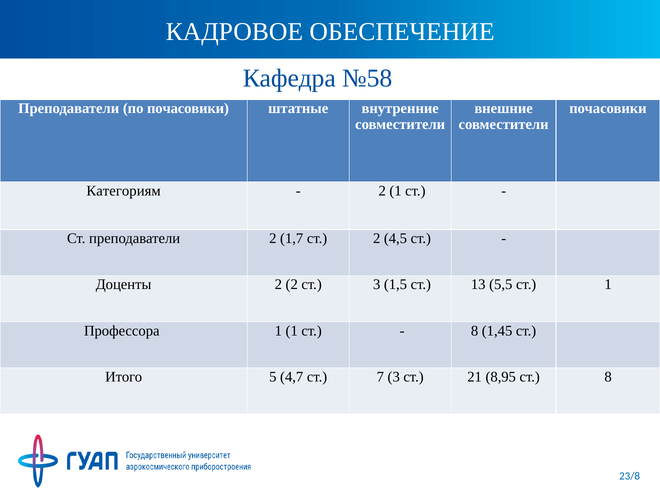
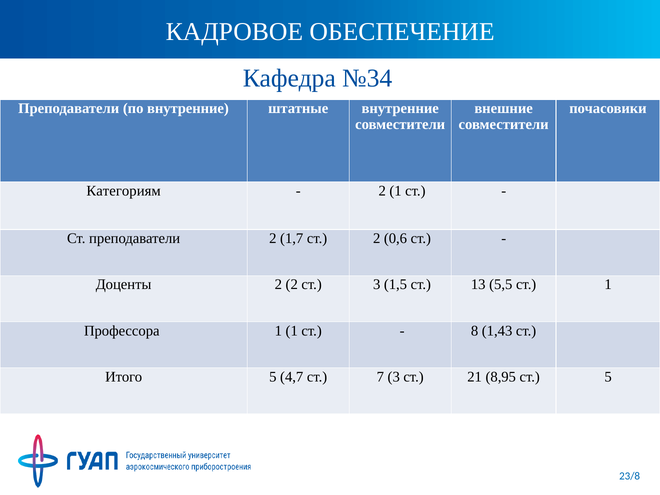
№58: №58 -> №34 (367, 78)
по почасовики: почасовики -> внутренние (188, 108)
4,5: 4,5 -> 0,6 (395, 239)
1,45: 1,45 -> 1,43 (497, 331)
ст 8: 8 -> 5 (608, 377)
